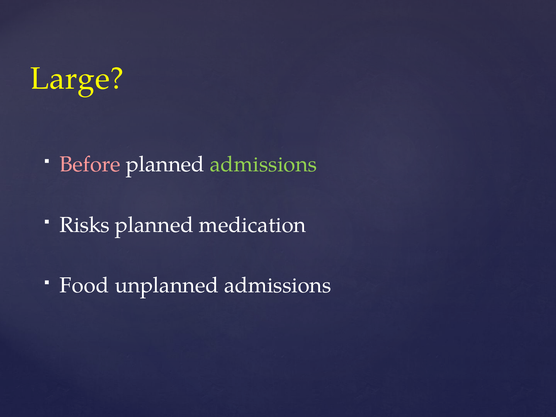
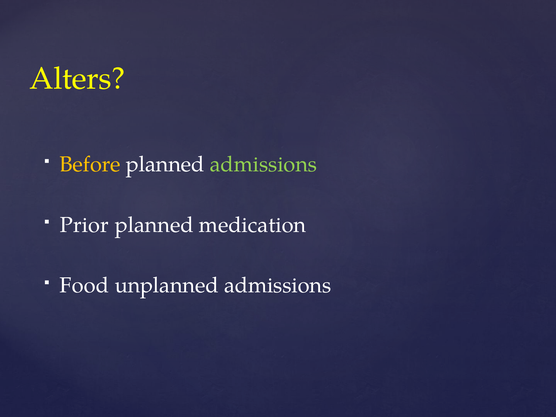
Large: Large -> Alters (77, 79)
Before colour: pink -> yellow (90, 164)
Risks: Risks -> Prior (84, 225)
